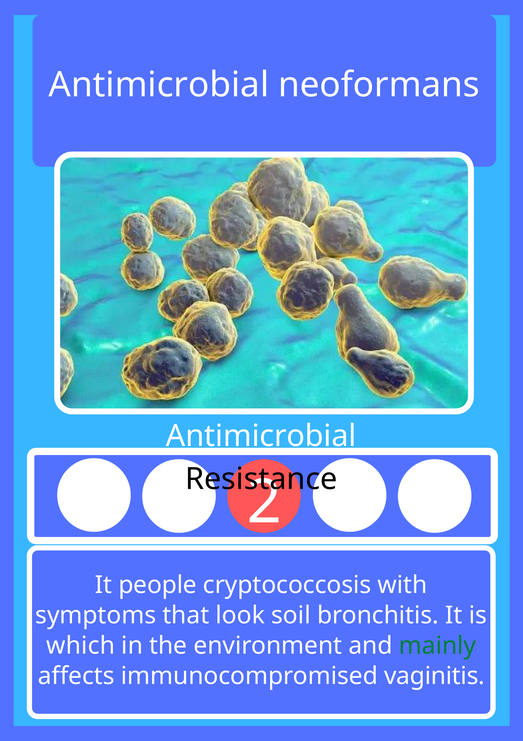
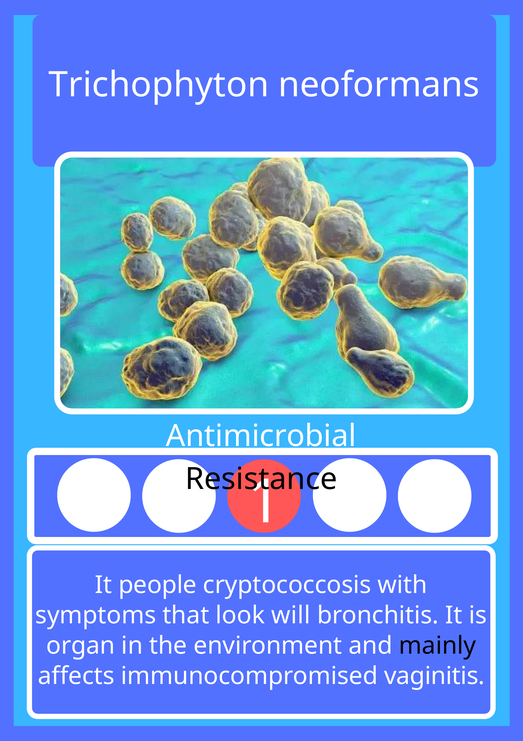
Antimicrobial: Antimicrobial -> Trichophyton (159, 85)
2 2: 2 -> 1 (264, 502)
soil: soil -> will (291, 615)
which: which -> organ (81, 645)
mainly colour: green -> black (438, 645)
